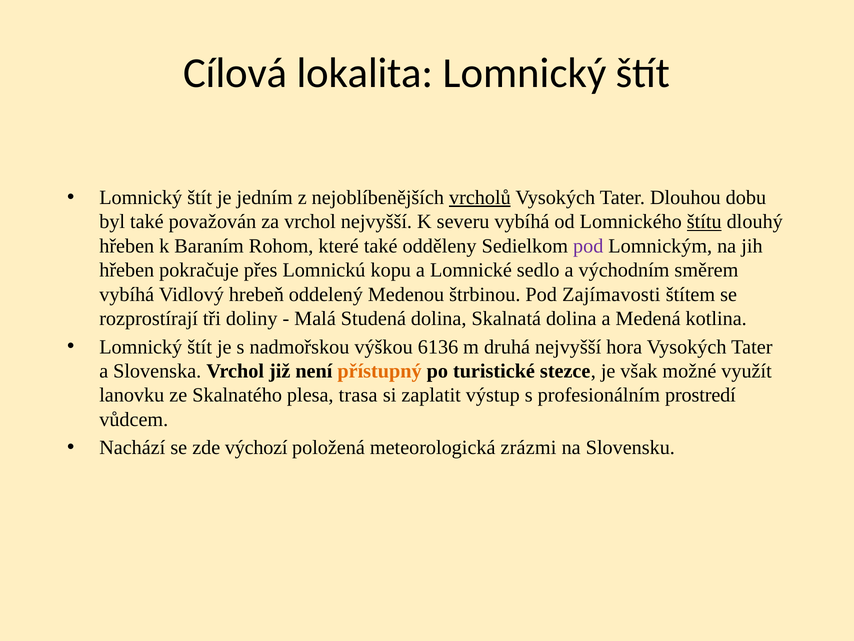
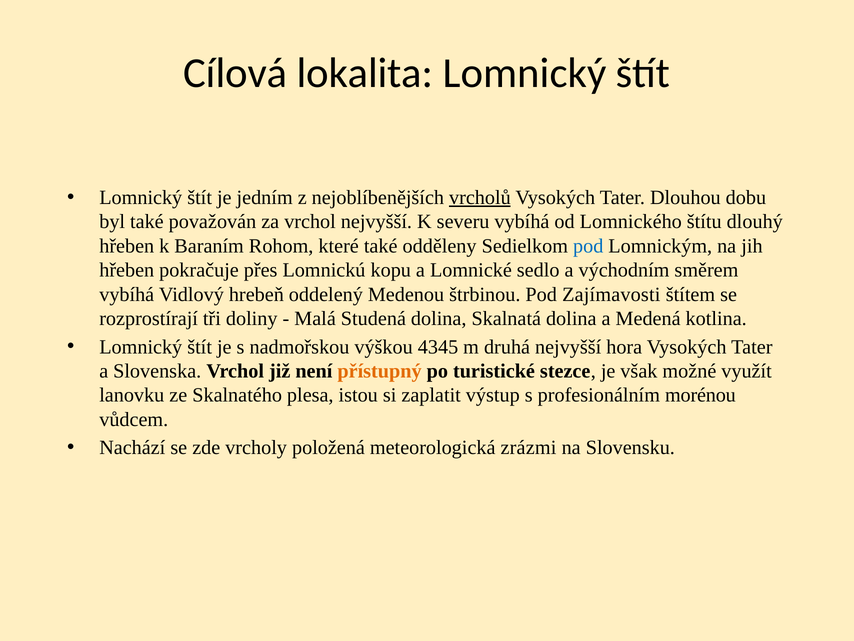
štítu underline: present -> none (704, 222)
pod colour: purple -> blue (588, 246)
6136: 6136 -> 4345 (438, 347)
trasa: trasa -> istou (358, 395)
prostredí: prostredí -> morénou (700, 395)
výchozí: výchozí -> vrcholy (256, 447)
